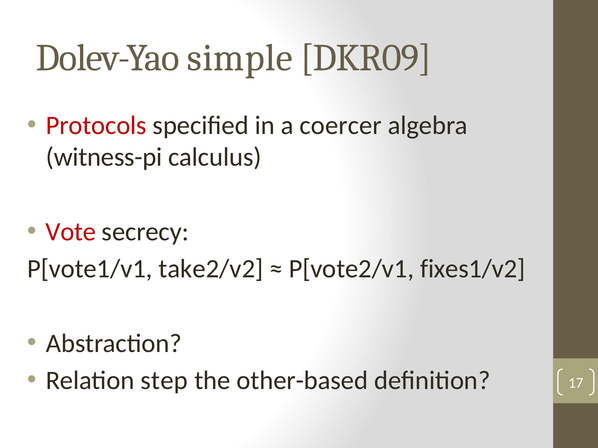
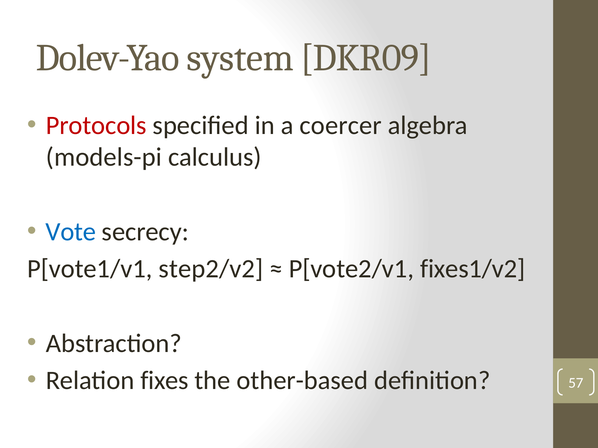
simple: simple -> system (240, 58)
witness-pi: witness-pi -> models-pi (104, 157)
Vote colour: red -> blue (71, 232)
take2/v2: take2/v2 -> step2/v2 (211, 269)
step: step -> fixes (165, 381)
17: 17 -> 57 (576, 383)
